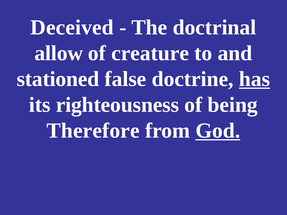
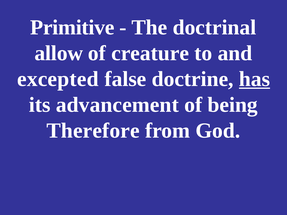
Deceived: Deceived -> Primitive (72, 27)
stationed: stationed -> excepted (58, 79)
righteousness: righteousness -> advancement (117, 105)
God underline: present -> none (218, 131)
